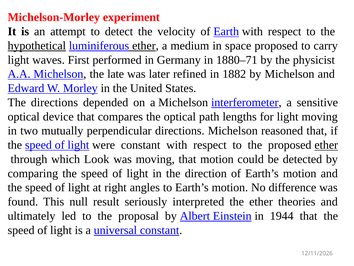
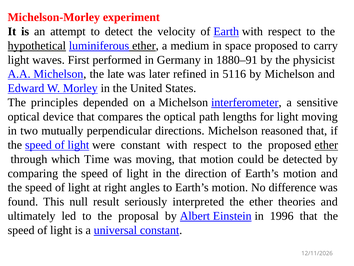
1880–71: 1880–71 -> 1880–91 (237, 60)
1882: 1882 -> 5116 (234, 74)
The directions: directions -> principles (54, 102)
Look: Look -> Time (97, 159)
1944: 1944 -> 1996 (282, 216)
